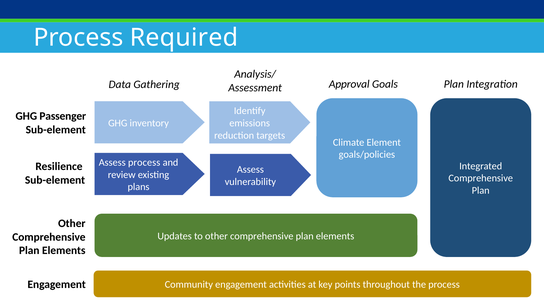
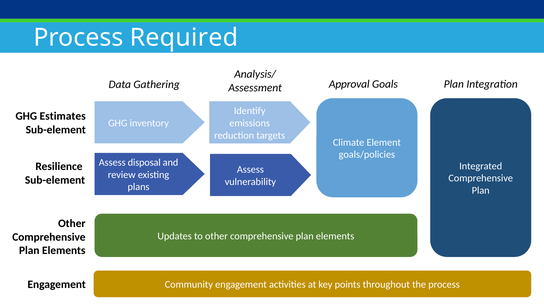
Passenger: Passenger -> Estimates (63, 116)
Assess process: process -> disposal (144, 162)
